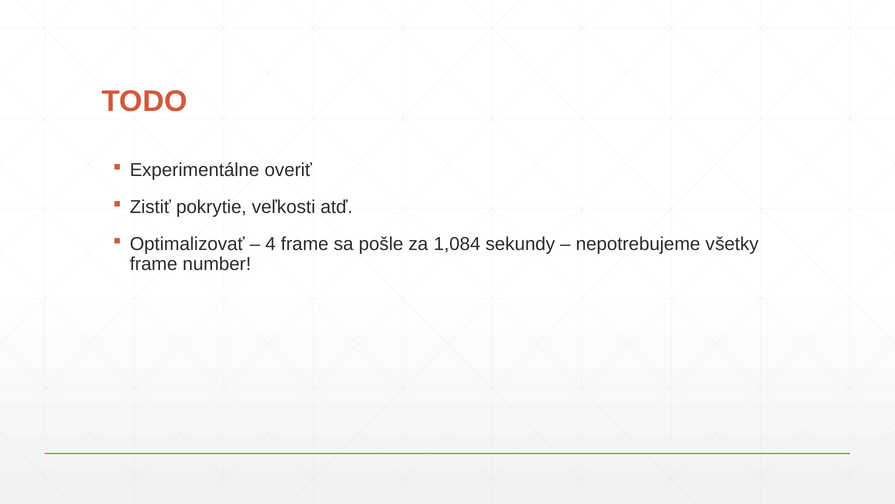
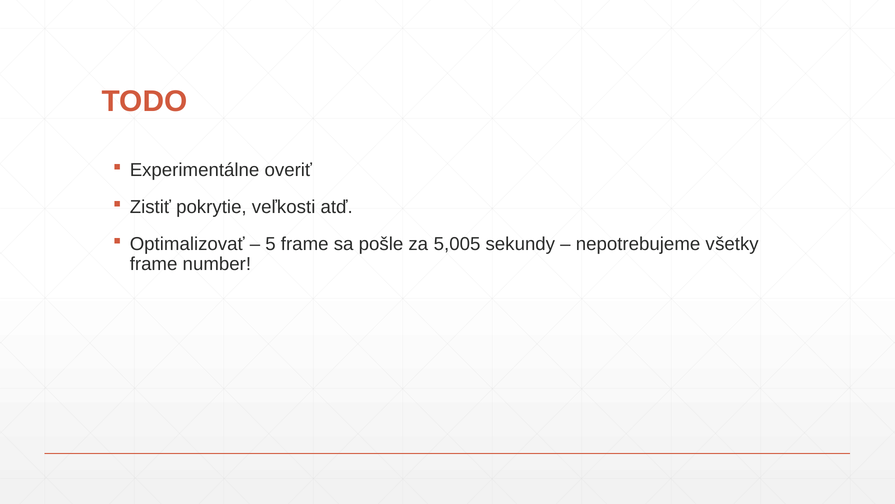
4: 4 -> 5 (271, 244)
1,084: 1,084 -> 5,005 (457, 244)
